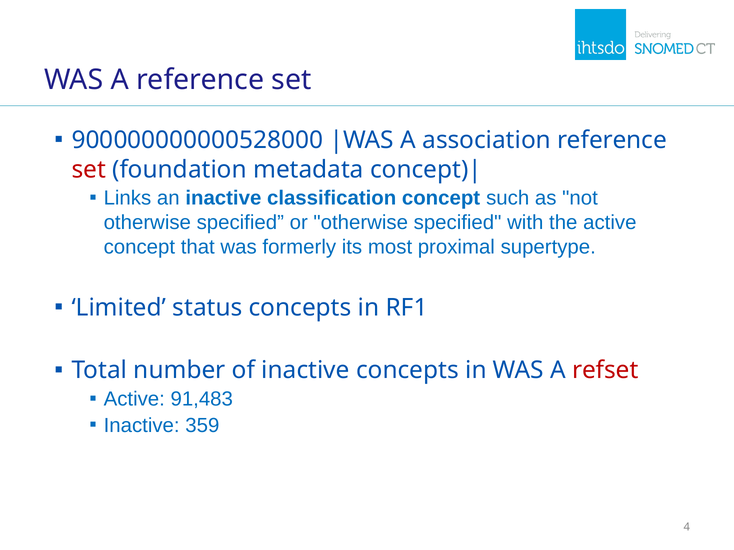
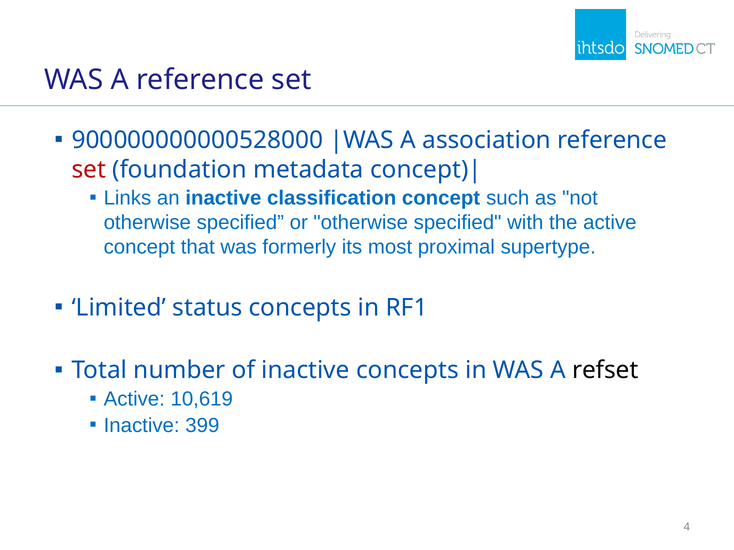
refset colour: red -> black (605, 371)
91,483: 91,483 -> 10,619 (202, 399)
359: 359 -> 399 (202, 426)
